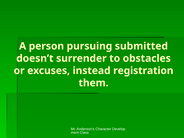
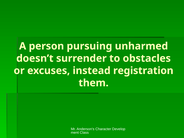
submitted: submitted -> unharmed (141, 46)
